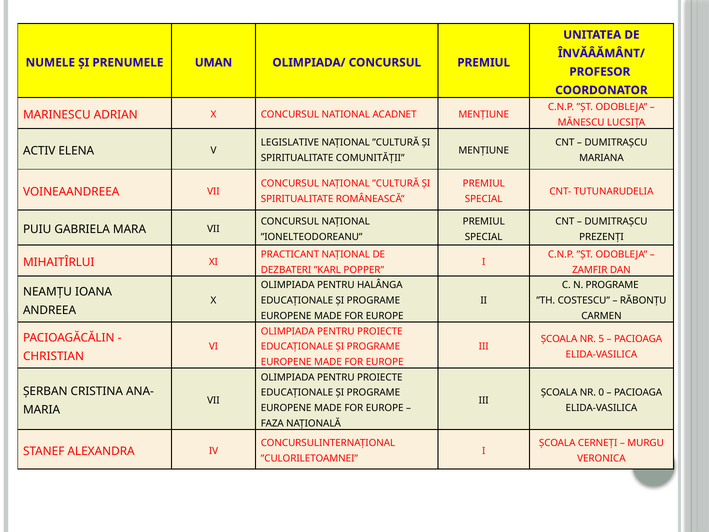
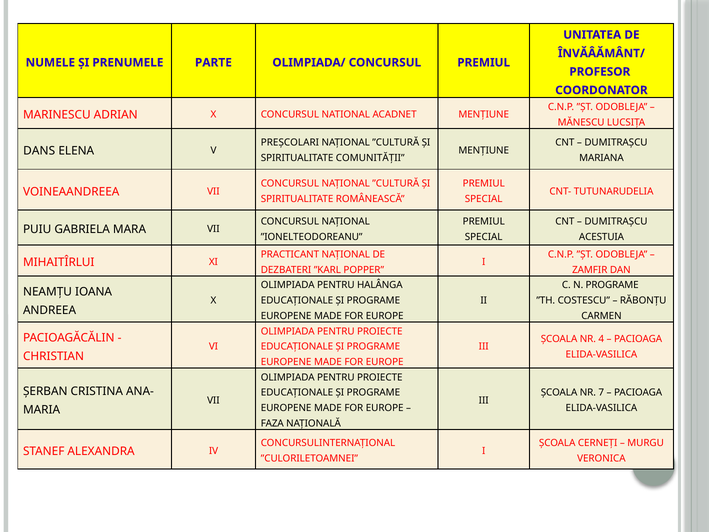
UMAN: UMAN -> PARTE (213, 63)
LEGISLATIVE: LEGISLATIVE -> PREŞCOLARI (290, 143)
ACTIV: ACTIV -> DANS (39, 151)
PREZENȚI: PREZENȚI -> ACESTUIA (601, 237)
5: 5 -> 4 (601, 339)
0: 0 -> 7 (601, 393)
